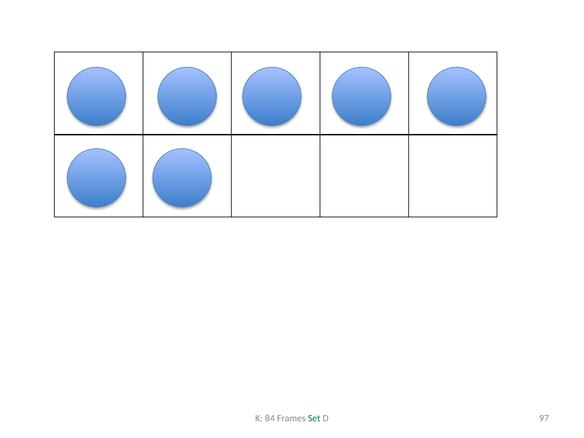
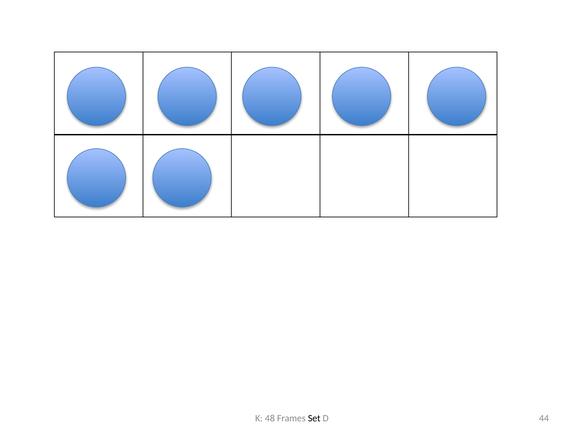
84: 84 -> 48 (270, 418)
Set colour: green -> black (314, 418)
97: 97 -> 44 (544, 418)
